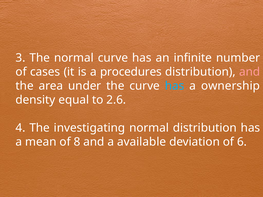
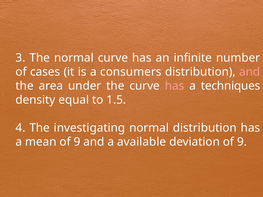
procedures: procedures -> consumers (131, 72)
has colour: light blue -> pink (175, 86)
ownership: ownership -> techniques (231, 86)
2.6: 2.6 -> 1.5 (116, 100)
mean of 8: 8 -> 9 (77, 142)
deviation of 6: 6 -> 9 (242, 142)
